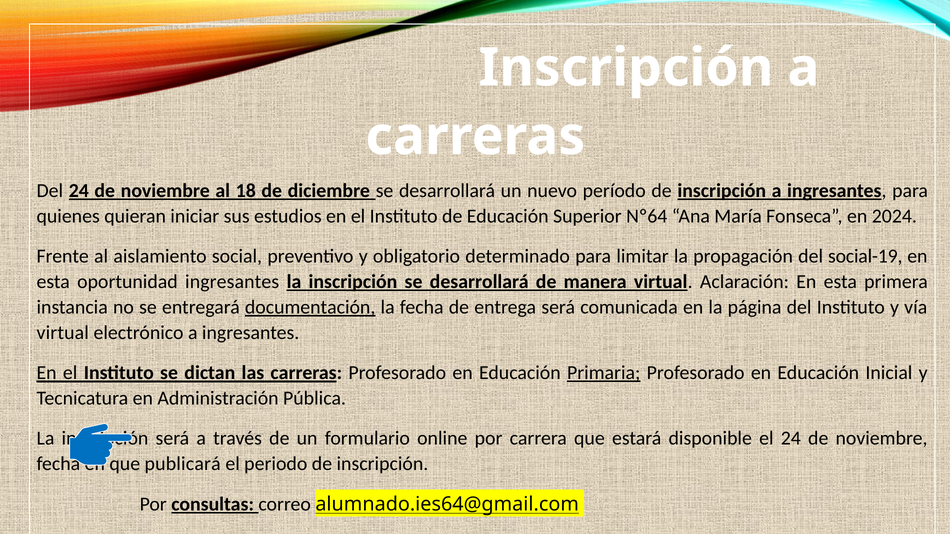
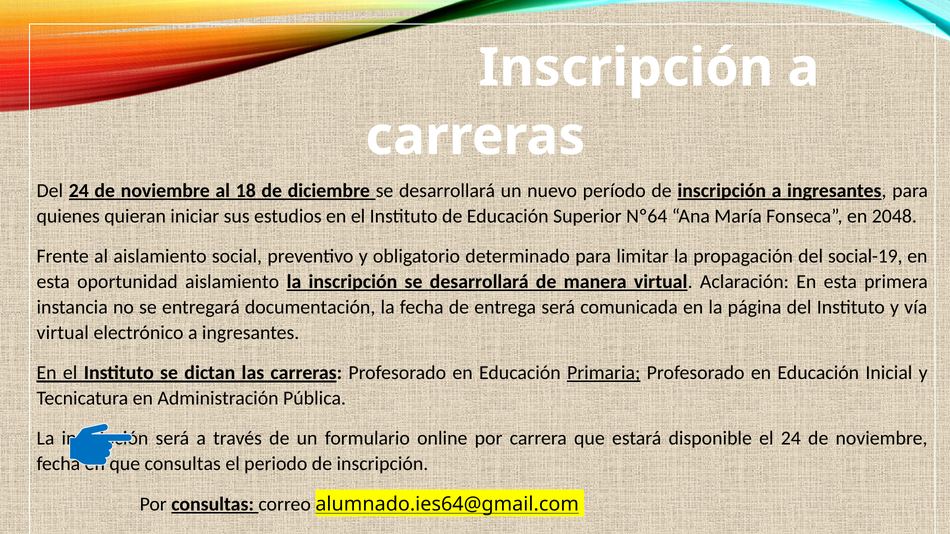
2024: 2024 -> 2048 (894, 216)
oportunidad ingresantes: ingresantes -> aislamiento (232, 282)
documentación underline: present -> none (310, 307)
publicará: publicará -> consultas (183, 464)
